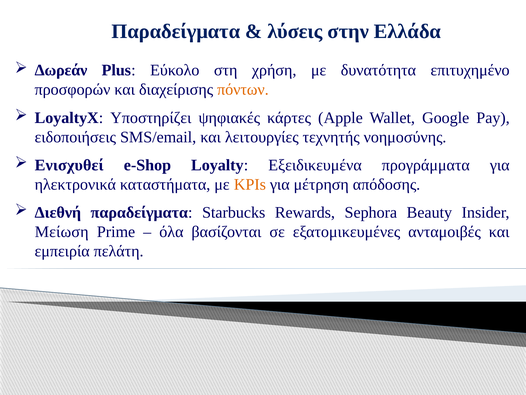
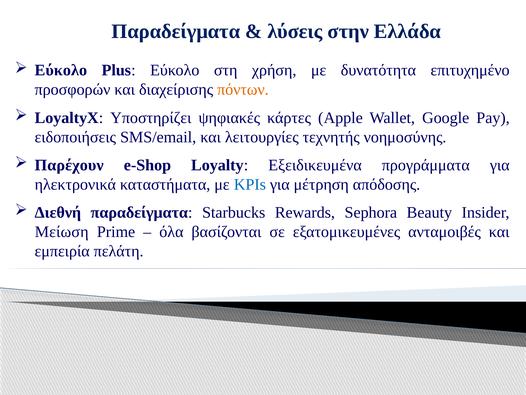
Δωρεάν: Δωρεάν -> Εύκολο (61, 70)
Ενισχυθεί: Ενισχυθεί -> Παρέχουν (69, 165)
KPIs colour: orange -> blue (250, 184)
